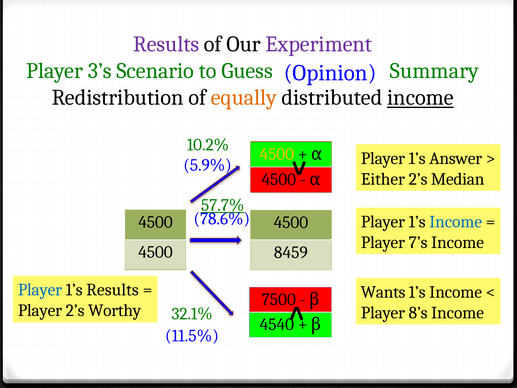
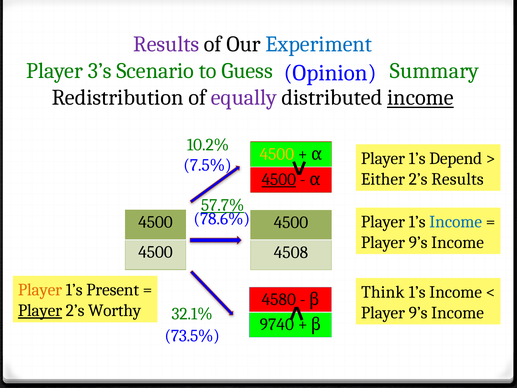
Experiment colour: purple -> blue (319, 44)
equally colour: orange -> purple (244, 98)
Answer: Answer -> Depend (456, 158)
5.9%: 5.9% -> 7.5% (207, 165)
2’s Median: Median -> Results (457, 179)
4500 underline: none -> present (279, 179)
7’s: 7’s -> 9’s (418, 242)
8459: 8459 -> 4508 (291, 252)
Player colour: blue -> orange (40, 290)
1’s Results: Results -> Present (113, 290)
Wants: Wants -> Think (383, 292)
7500: 7500 -> 4580 (279, 299)
Player underline: none -> present (40, 310)
8’s: 8’s -> 9’s (418, 313)
4540: 4540 -> 9740 (277, 324)
11.5%: 11.5% -> 73.5% (192, 336)
